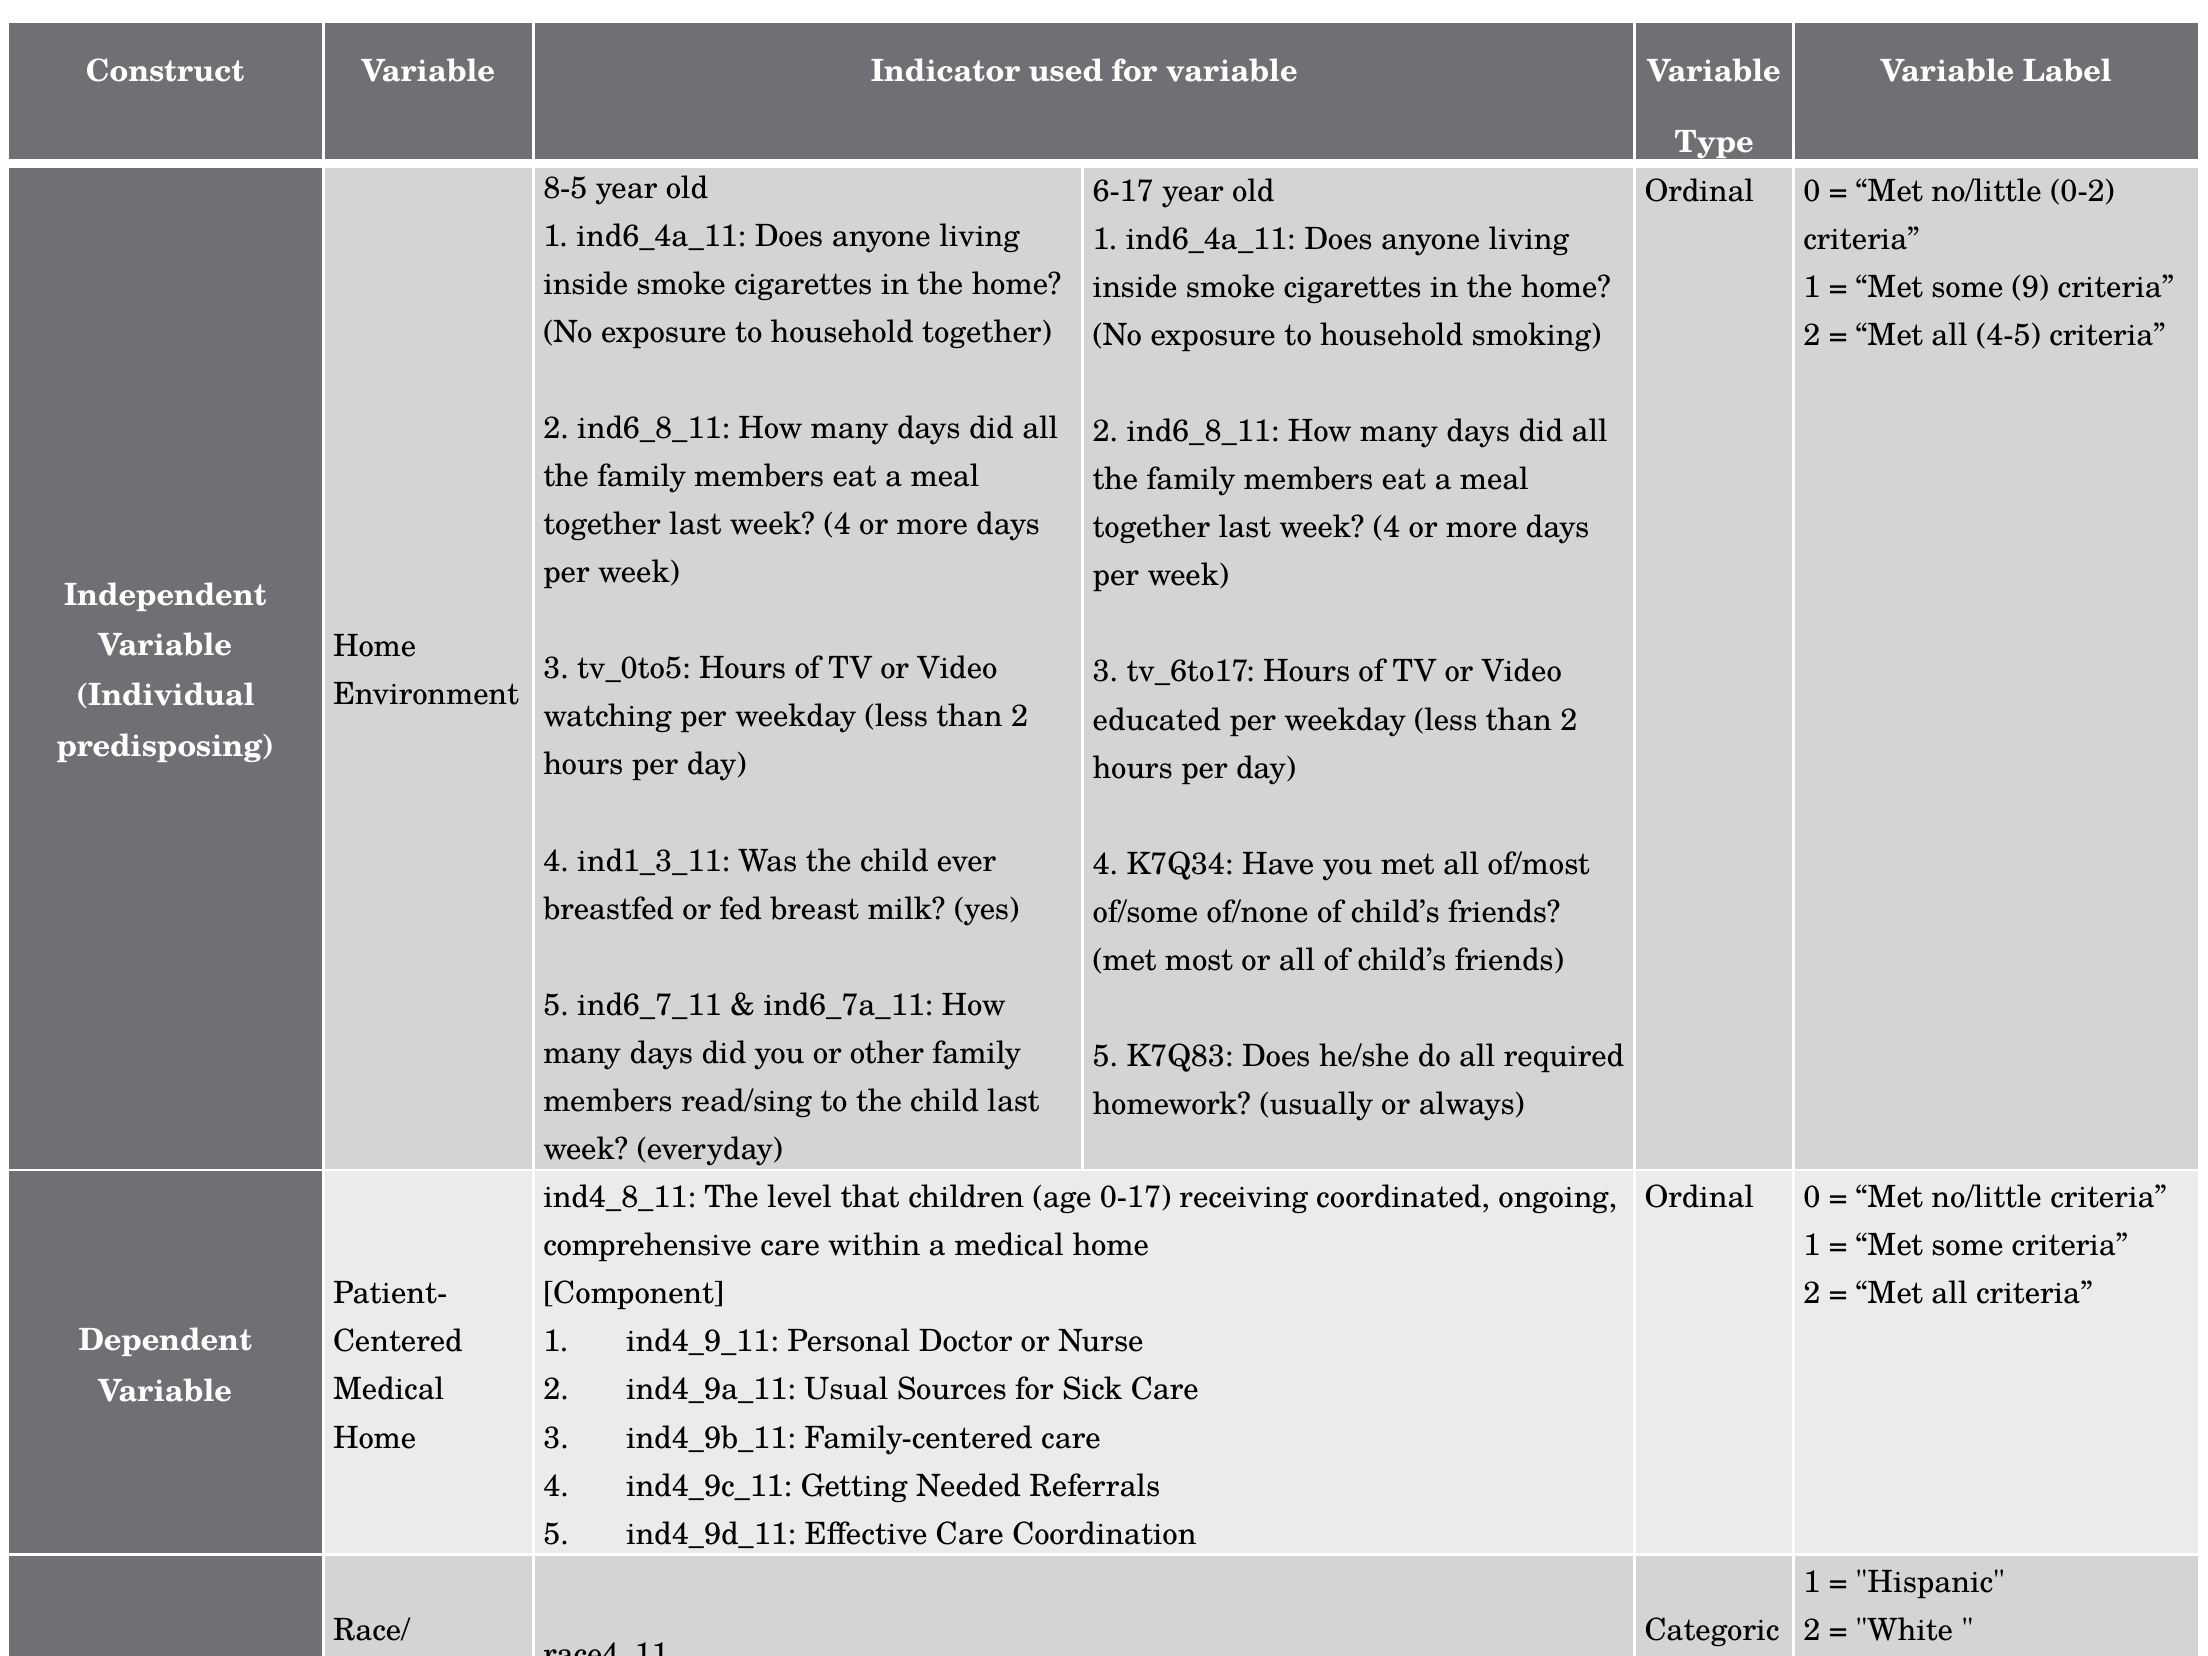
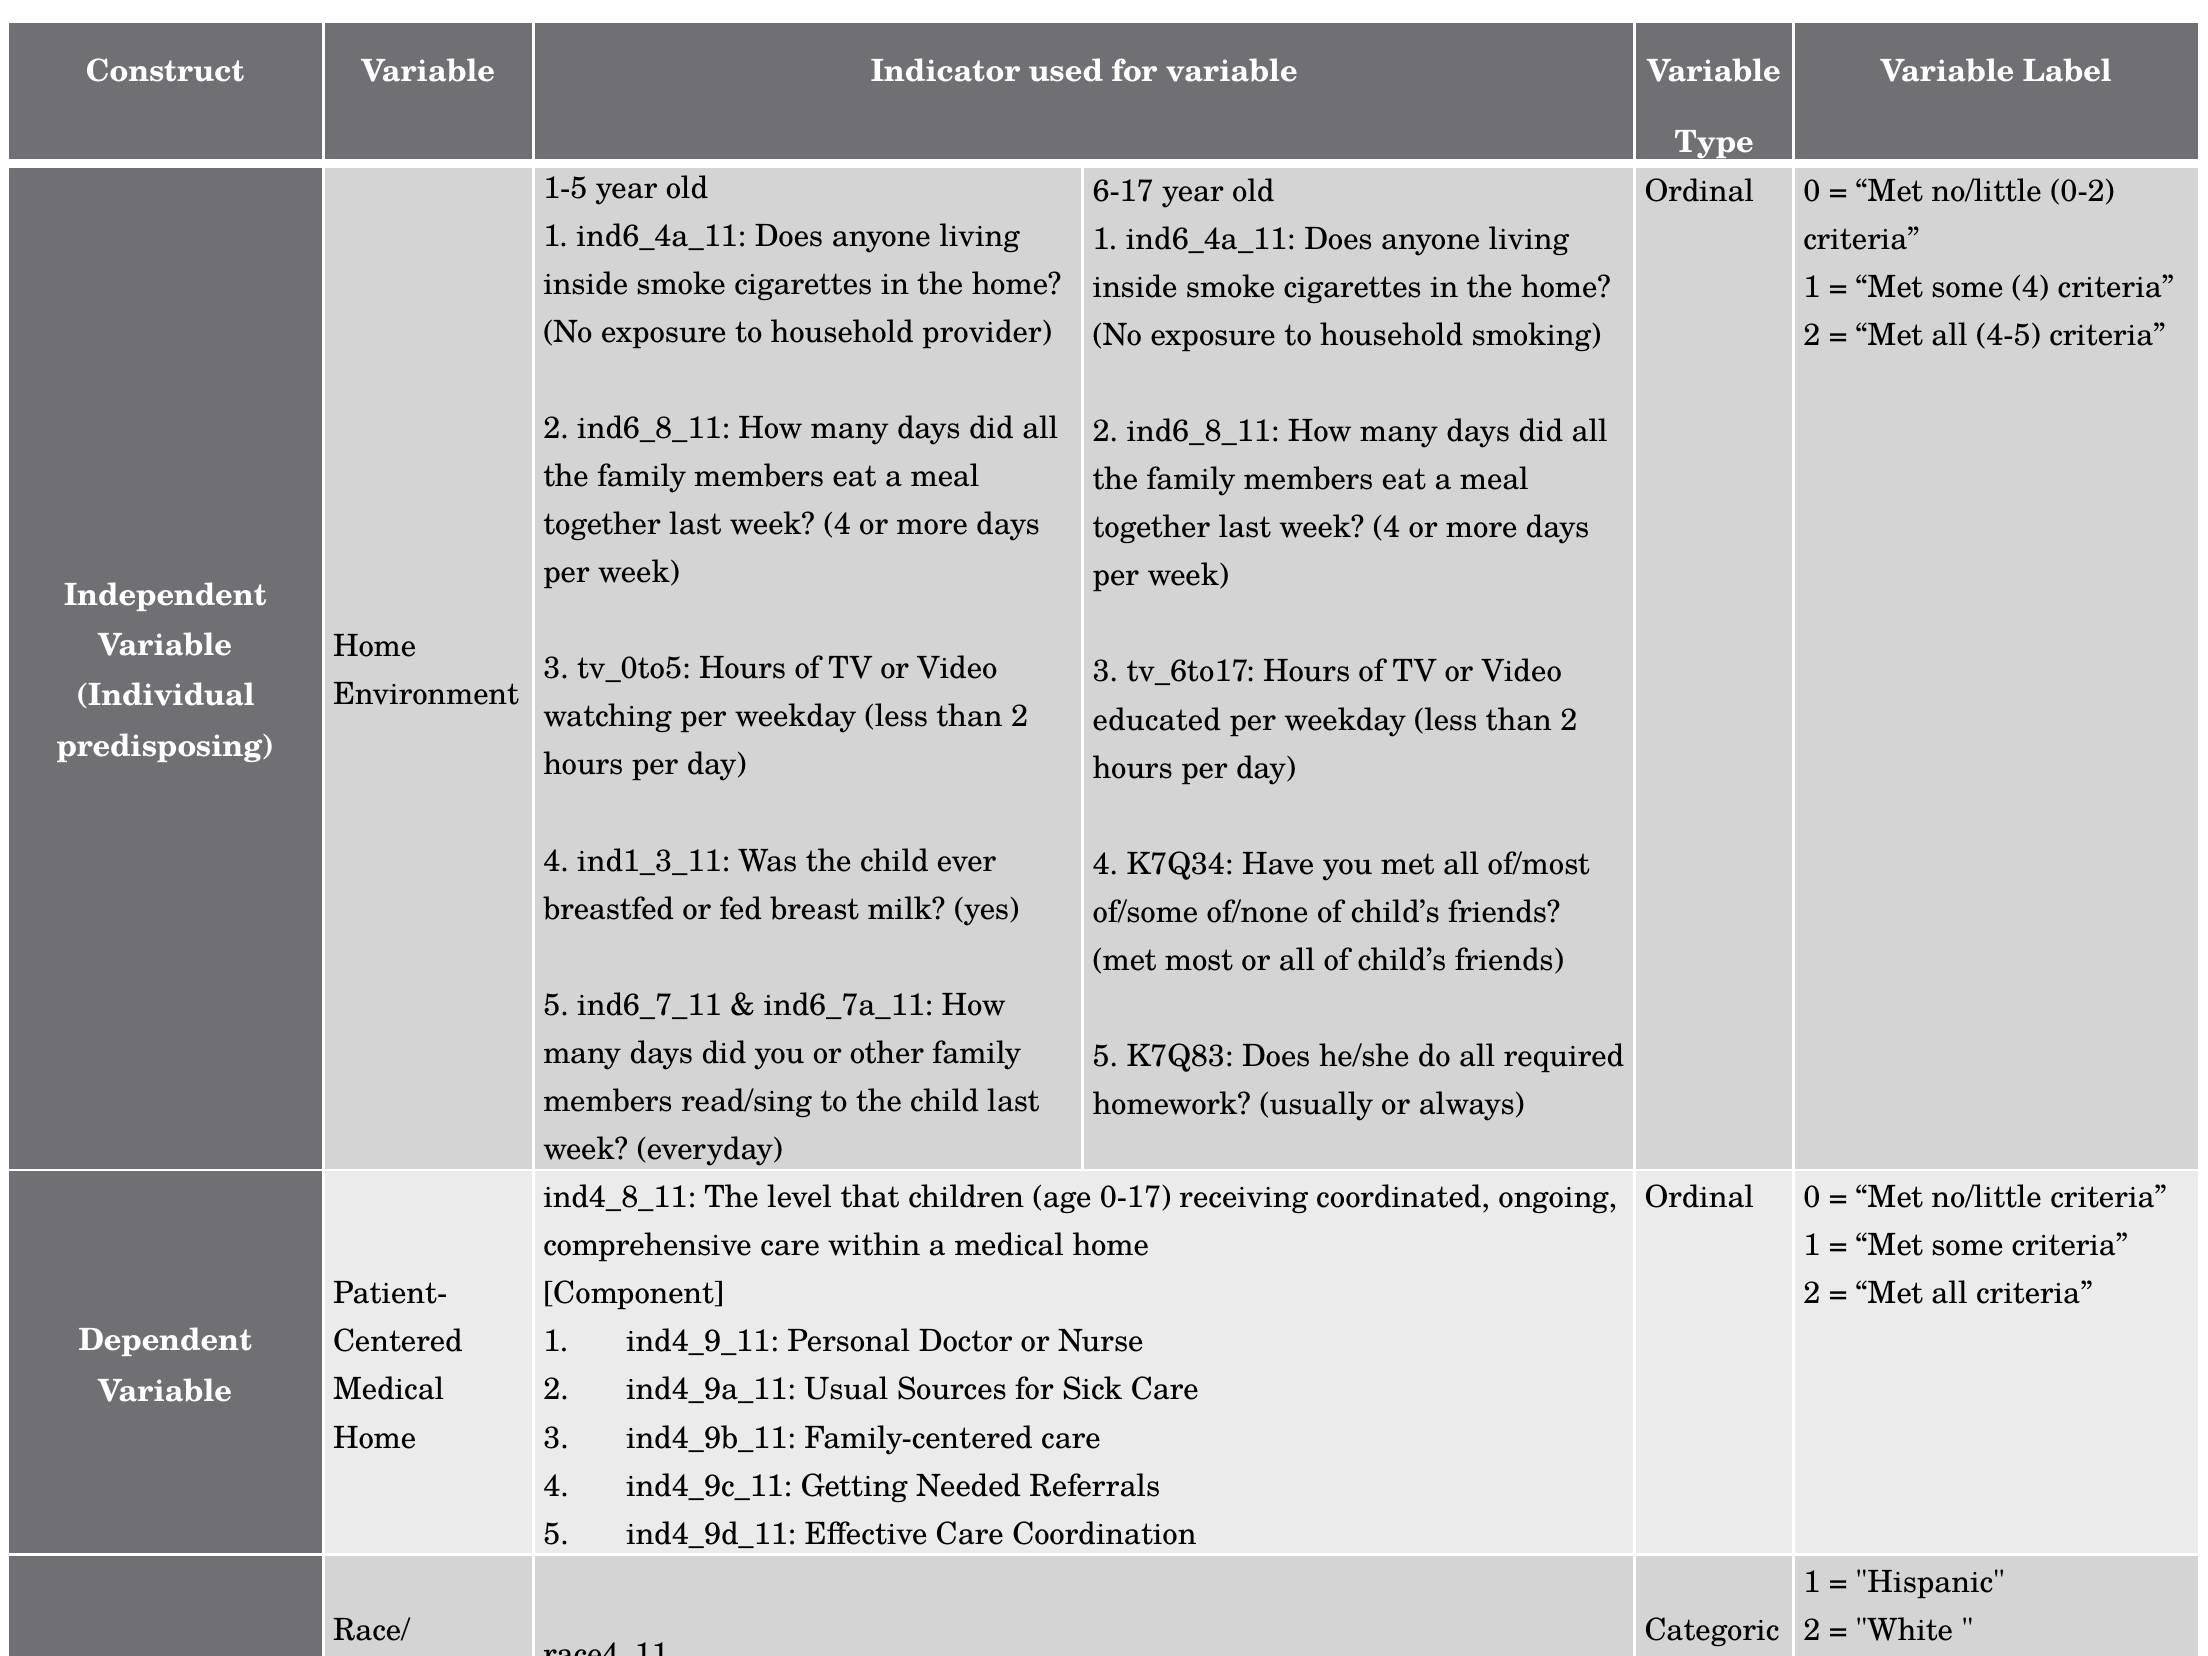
8-5: 8-5 -> 1-5 (565, 188)
some 9: 9 -> 4 (2030, 287)
household together: together -> provider (987, 332)
